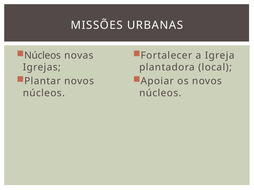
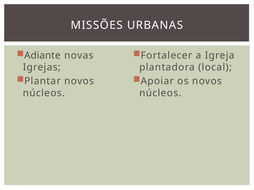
Núcleos: Núcleos -> Adiante (42, 56)
